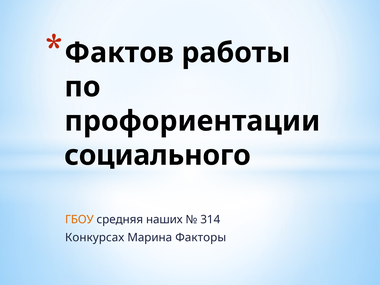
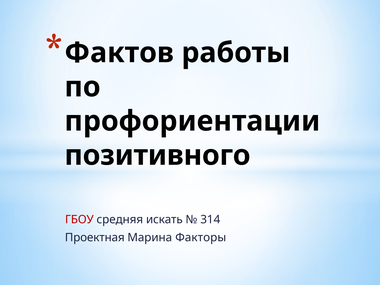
социального: социального -> позитивного (157, 155)
ГБОУ colour: orange -> red (79, 220)
наших: наших -> искать (164, 220)
Конкурсах: Конкурсах -> Проектная (95, 237)
